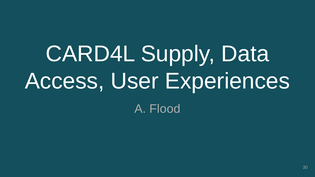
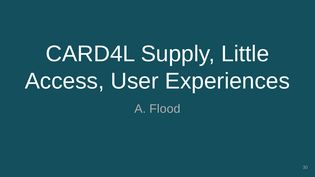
Data: Data -> Little (245, 54)
